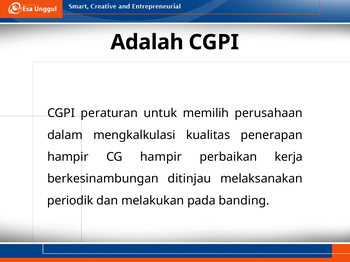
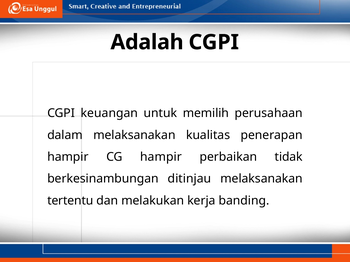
peraturan: peraturan -> keuangan (109, 113)
dalam mengkalkulasi: mengkalkulasi -> melaksanakan (134, 135)
kerja: kerja -> tidak (289, 157)
periodik: periodik -> tertentu (70, 201)
pada: pada -> kerja (201, 201)
